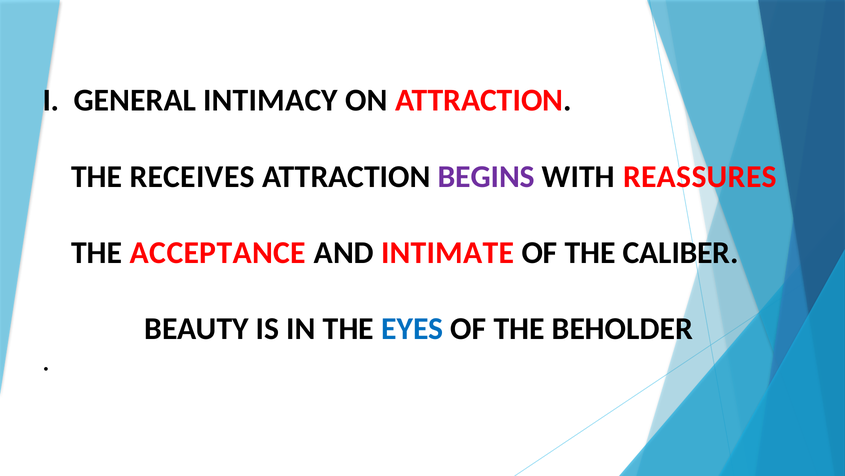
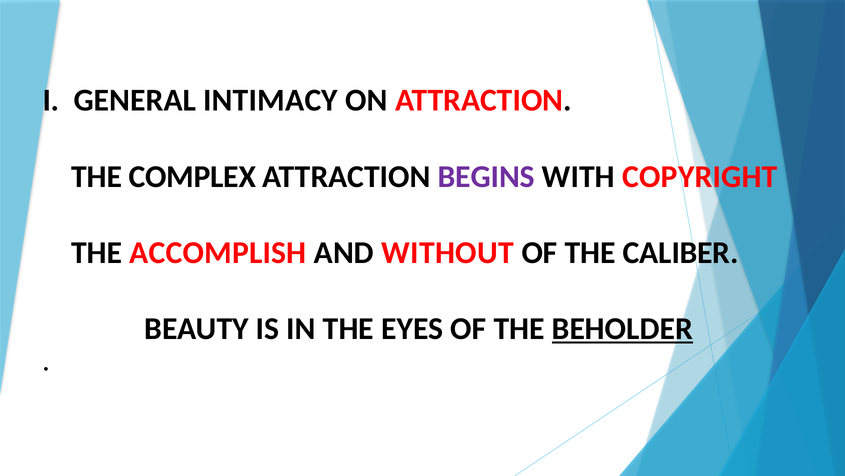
RECEIVES: RECEIVES -> COMPLEX (192, 176)
REASSURES: REASSURES -> COPYRIGHT (700, 176)
ACCEPTANCE: ACCEPTANCE -> ACCOMPLISH (218, 252)
INTIMATE: INTIMATE -> WITHOUT (448, 252)
EYES colour: blue -> black (412, 329)
BEHOLDER underline: none -> present (622, 329)
